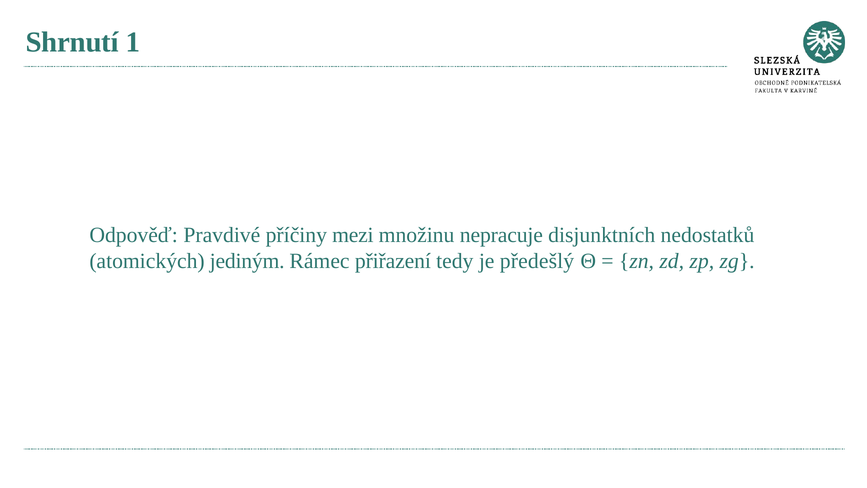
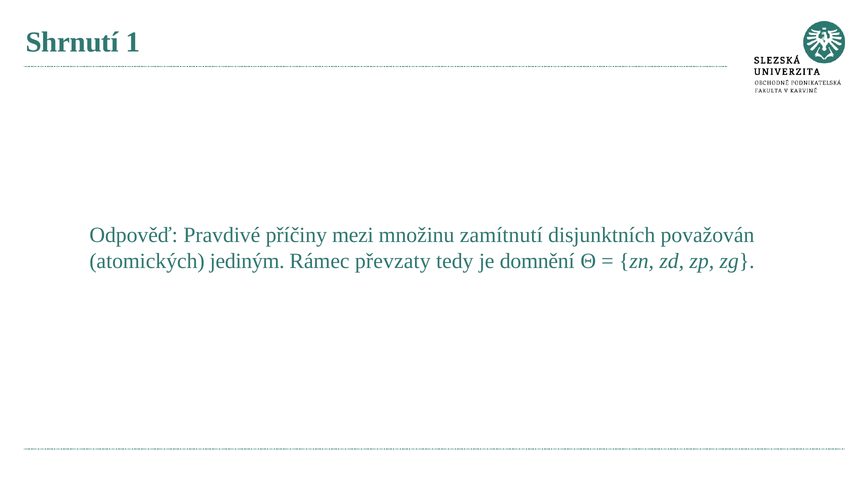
nepracuje: nepracuje -> zamítnutí (501, 235)
nedostatků: nedostatků -> považován (707, 235)
přiřazení: přiřazení -> převzaty (393, 261)
předešlý: předešlý -> domnění (537, 261)
